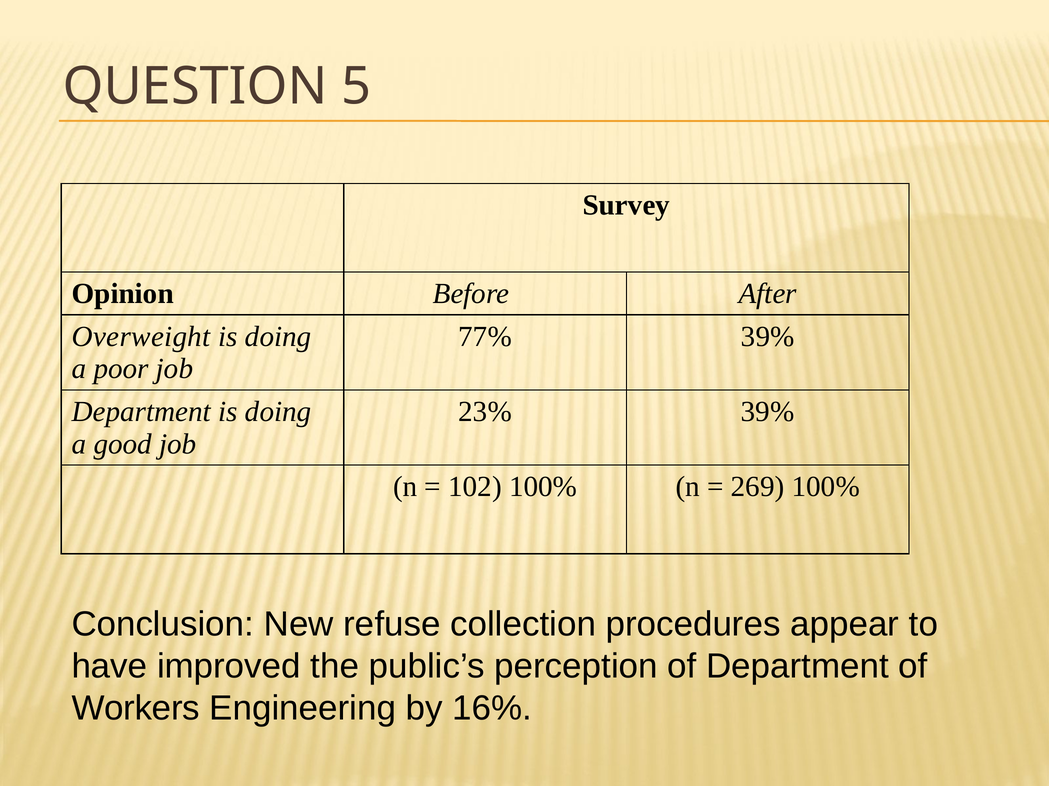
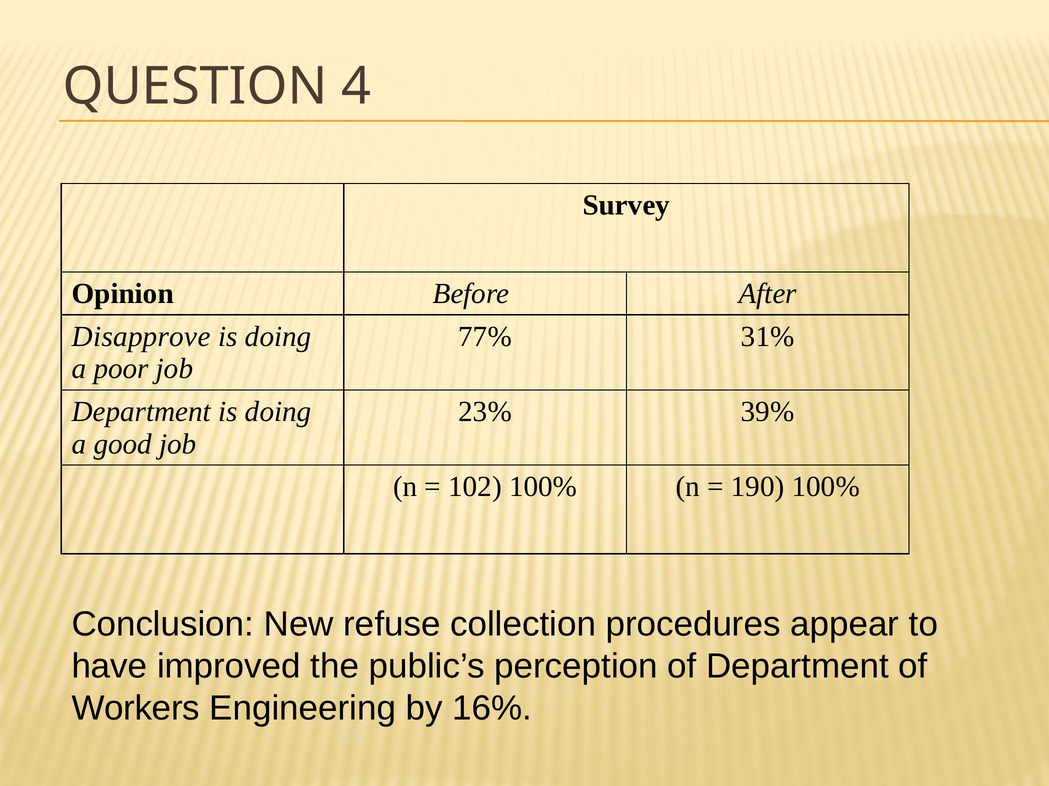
5: 5 -> 4 (356, 87)
Overweight: Overweight -> Disapprove (141, 337)
77% 39%: 39% -> 31% (768, 337)
269: 269 -> 190 (758, 487)
